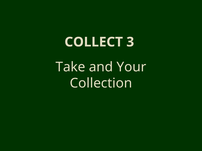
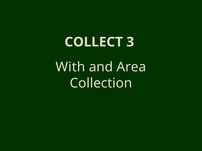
Take: Take -> With (70, 67)
Your: Your -> Area (131, 67)
